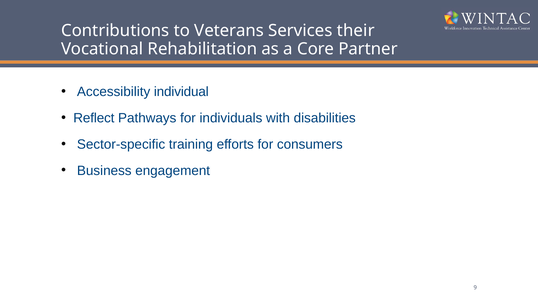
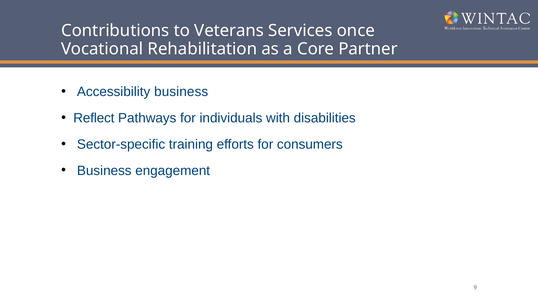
their: their -> once (356, 31)
Accessibility individual: individual -> business (181, 92)
